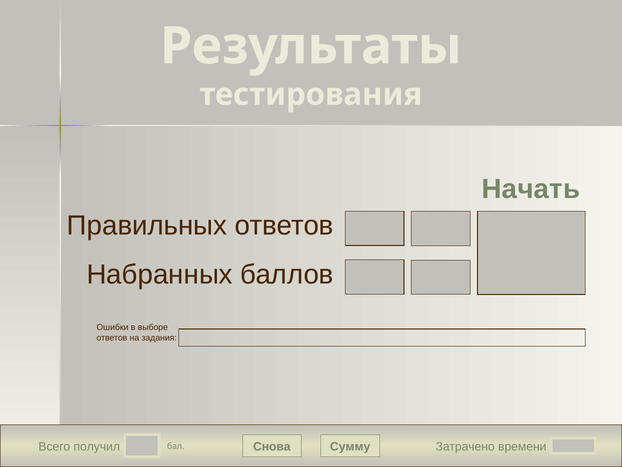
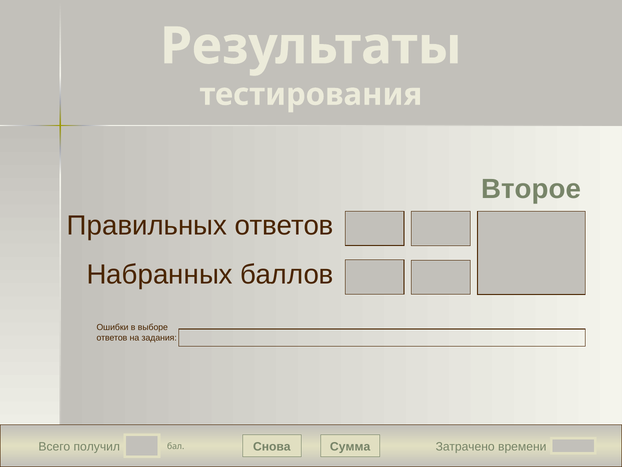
Начать: Начать -> Второе (531, 189)
Сумму: Сумму -> Сумма (350, 446)
